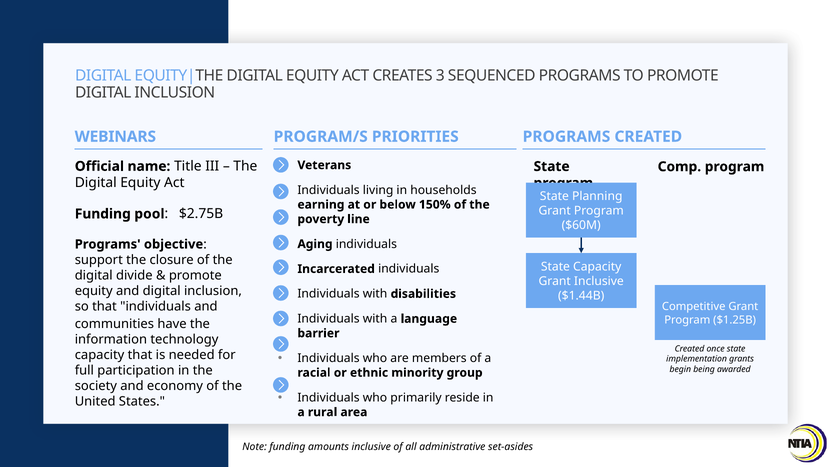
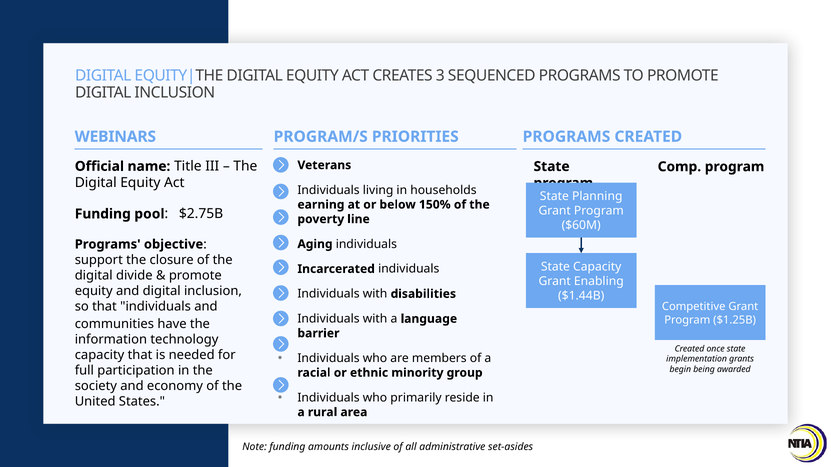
Grant Inclusive: Inclusive -> Enabling (599, 282)
